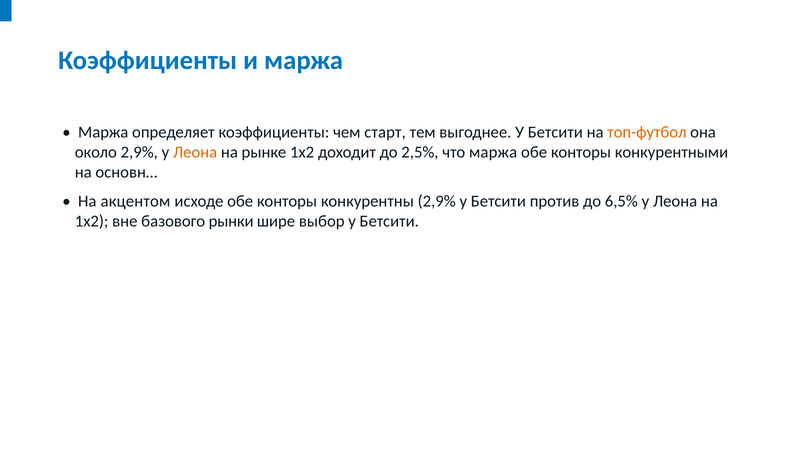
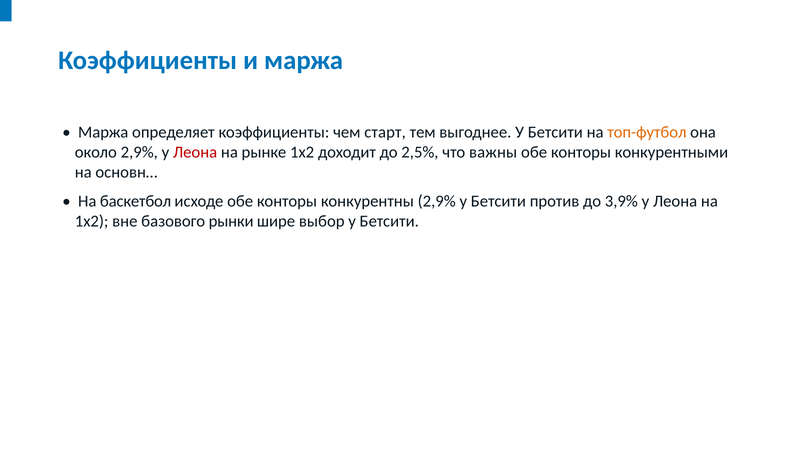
Леона colour: orange -> red (195, 152)
что маржа: маржа -> важны (493, 152)
акцентом: акцентом -> баскетбол (136, 201)
6,5%: 6,5% -> 3,9% (621, 201)
